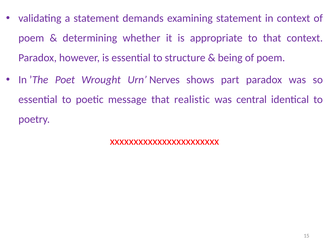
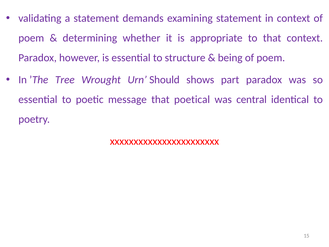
Poet: Poet -> Tree (65, 80)
Nerves: Nerves -> Should (164, 80)
realistic: realistic -> poetical (192, 99)
